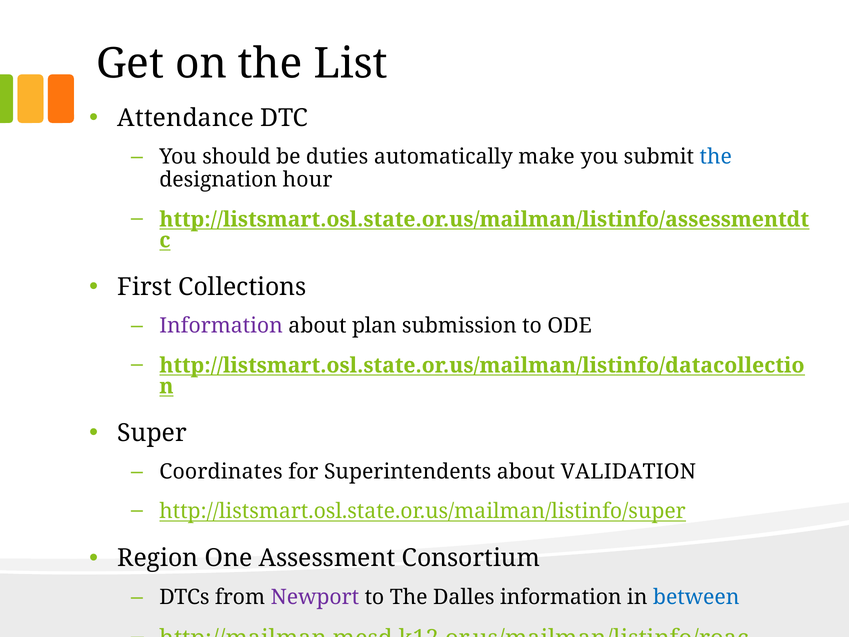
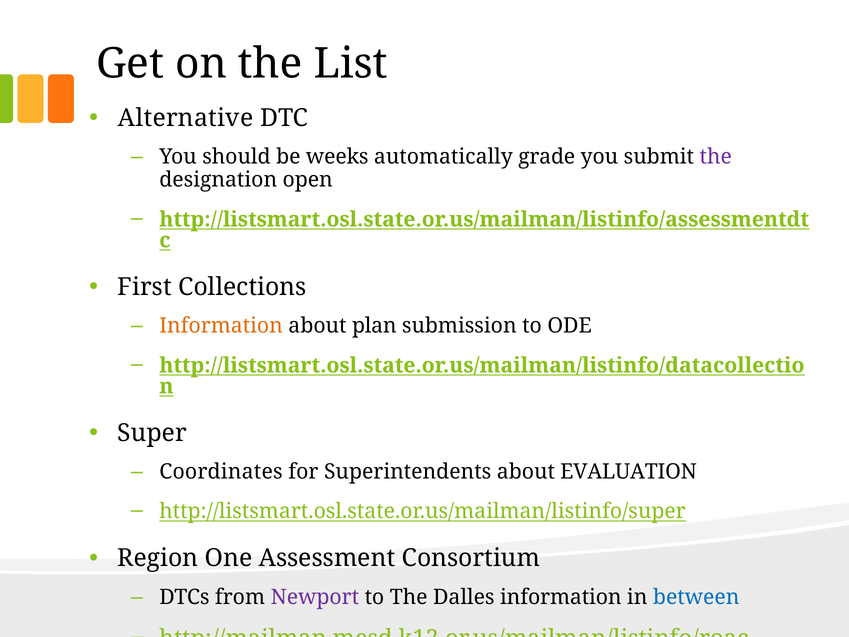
Attendance: Attendance -> Alternative (186, 118)
duties: duties -> weeks (337, 157)
make: make -> grade (547, 157)
the colour: blue -> purple (716, 157)
hour: hour -> open (308, 180)
Information colour: purple -> orange (221, 326)
VALIDATION: VALIDATION -> EVALUATION (629, 472)
